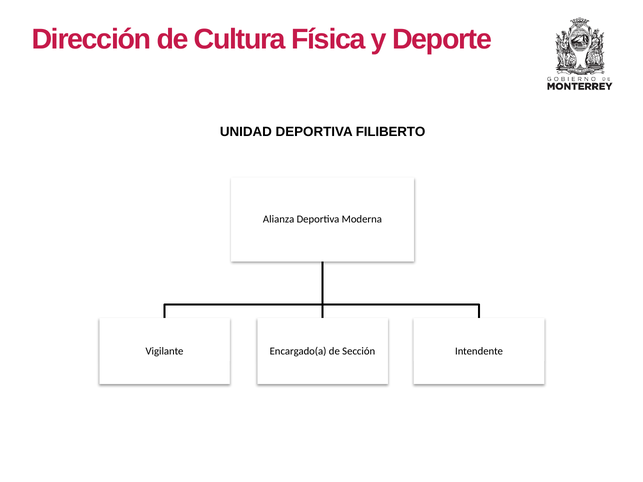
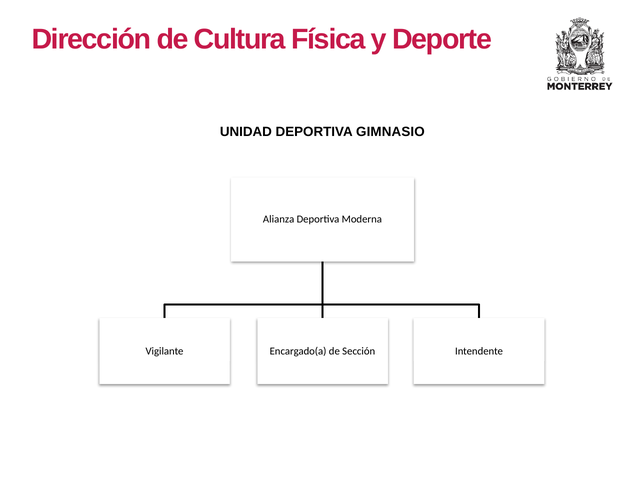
FILIBERTO: FILIBERTO -> GIMNASIO (390, 132)
